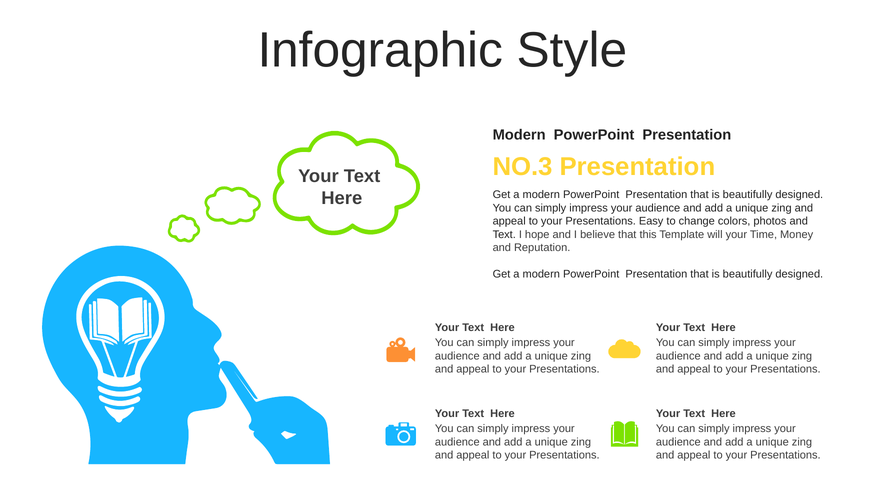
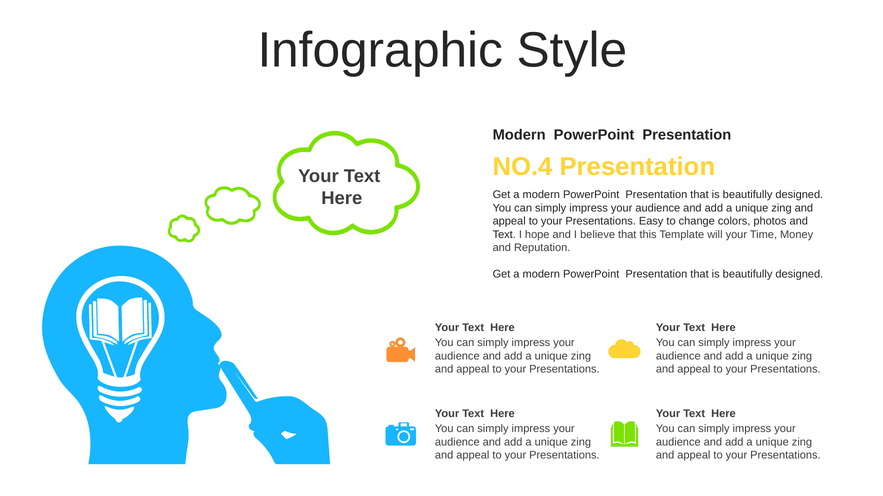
NO.3: NO.3 -> NO.4 (523, 167)
